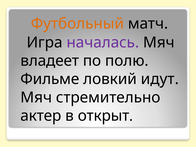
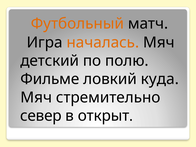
началась colour: purple -> orange (103, 43)
владеет: владеет -> детский (50, 61)
идут: идут -> куда (160, 79)
актер: актер -> север (41, 116)
